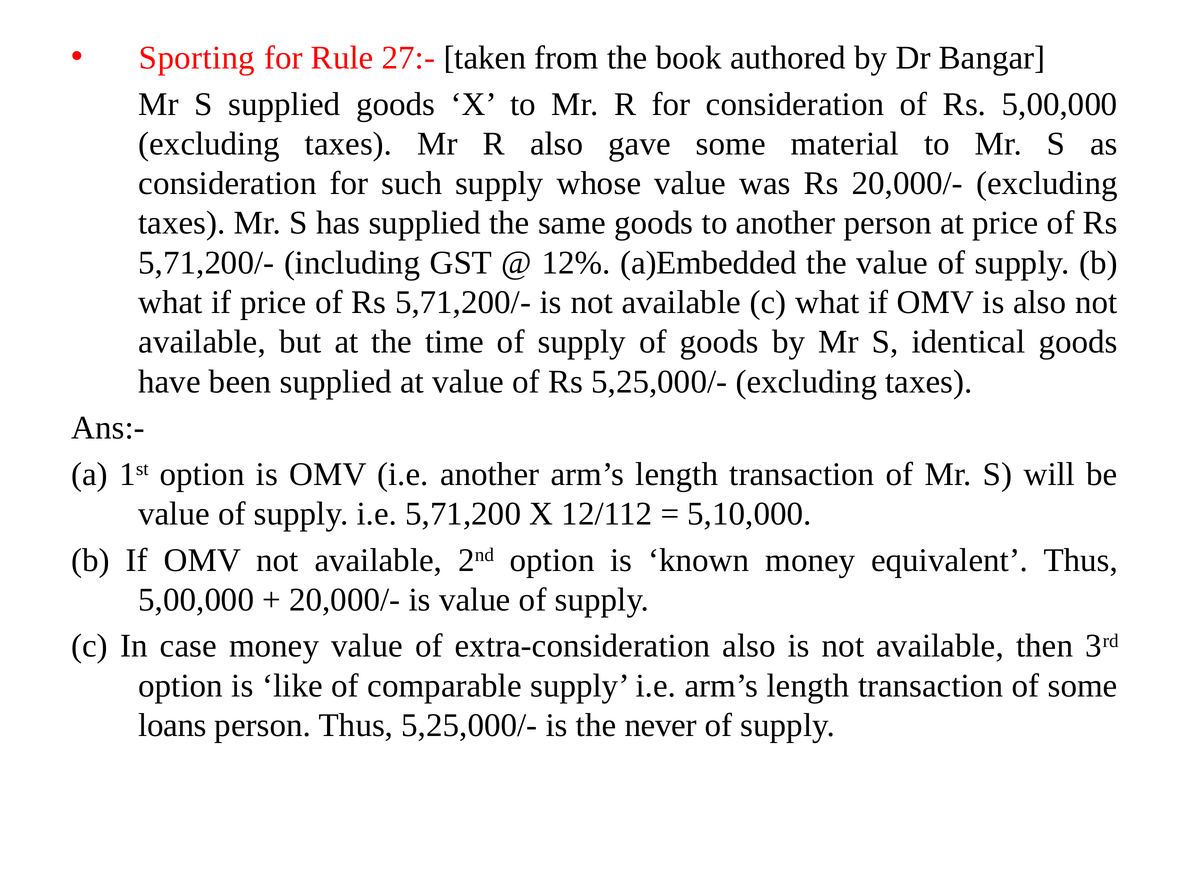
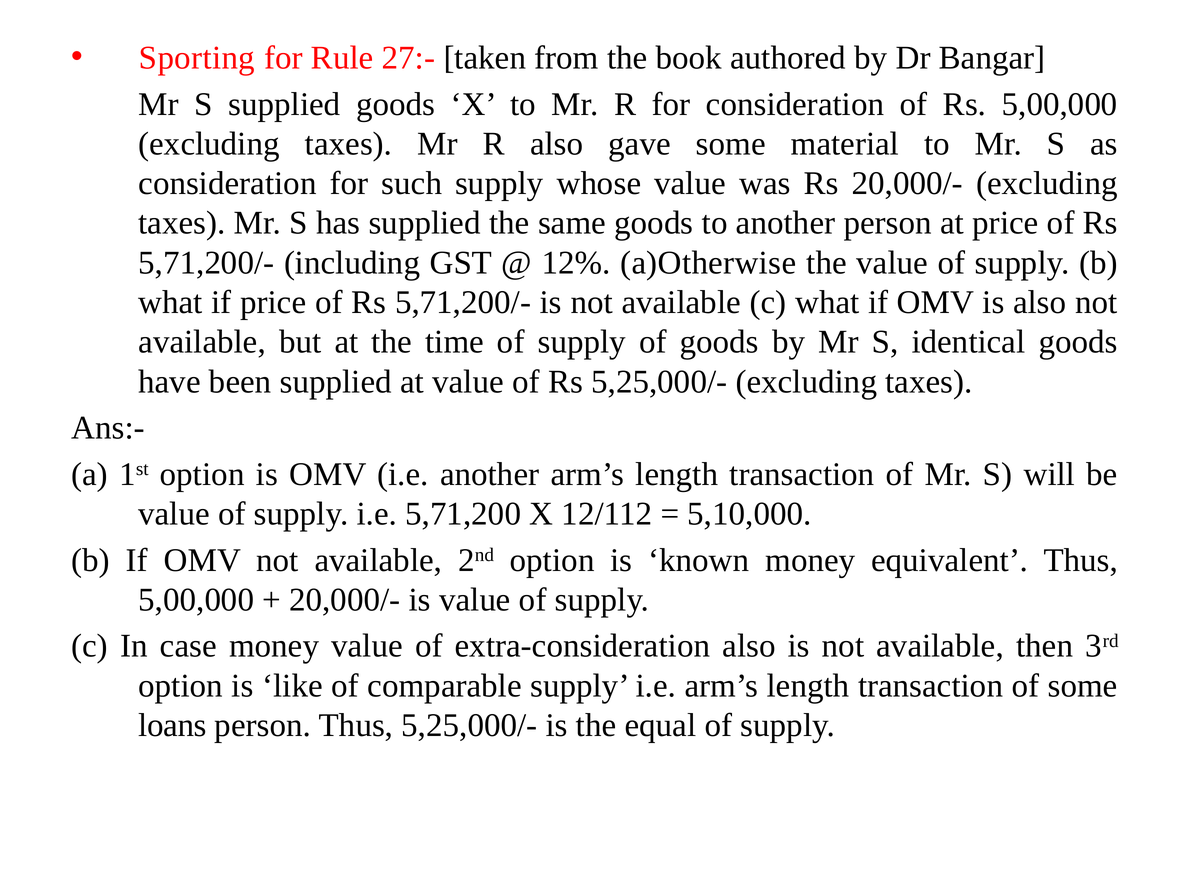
a)Embedded: a)Embedded -> a)Otherwise (708, 263)
never: never -> equal (660, 726)
